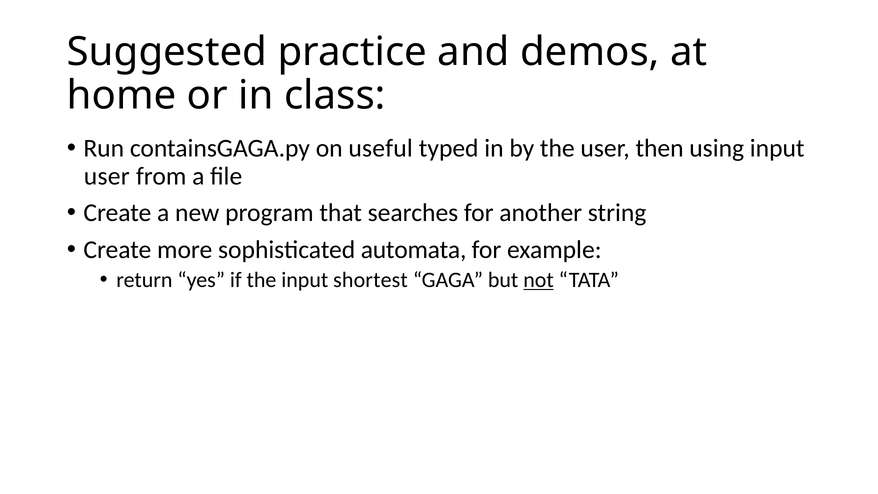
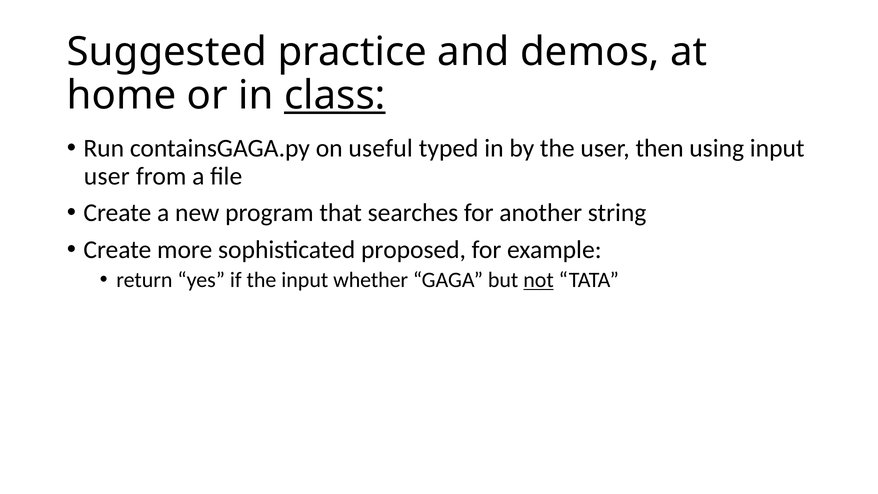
class underline: none -> present (335, 95)
automata: automata -> proposed (413, 250)
shortest: shortest -> whether (371, 280)
